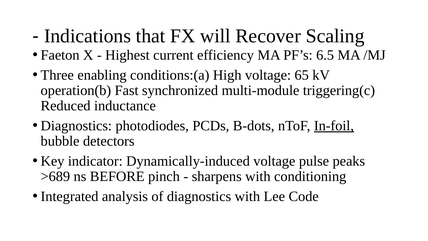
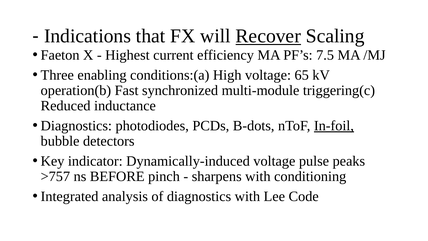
Recover underline: none -> present (268, 36)
6.5: 6.5 -> 7.5 (325, 55)
>689: >689 -> >757 (55, 176)
